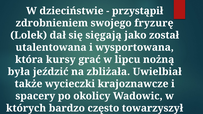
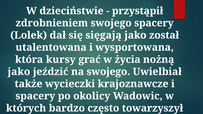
swojego fryzurę: fryzurę -> spacery (154, 23)
lipcu: lipcu -> życia (128, 60)
była: była -> jako (19, 72)
na zbliżała: zbliżała -> swojego (108, 72)
